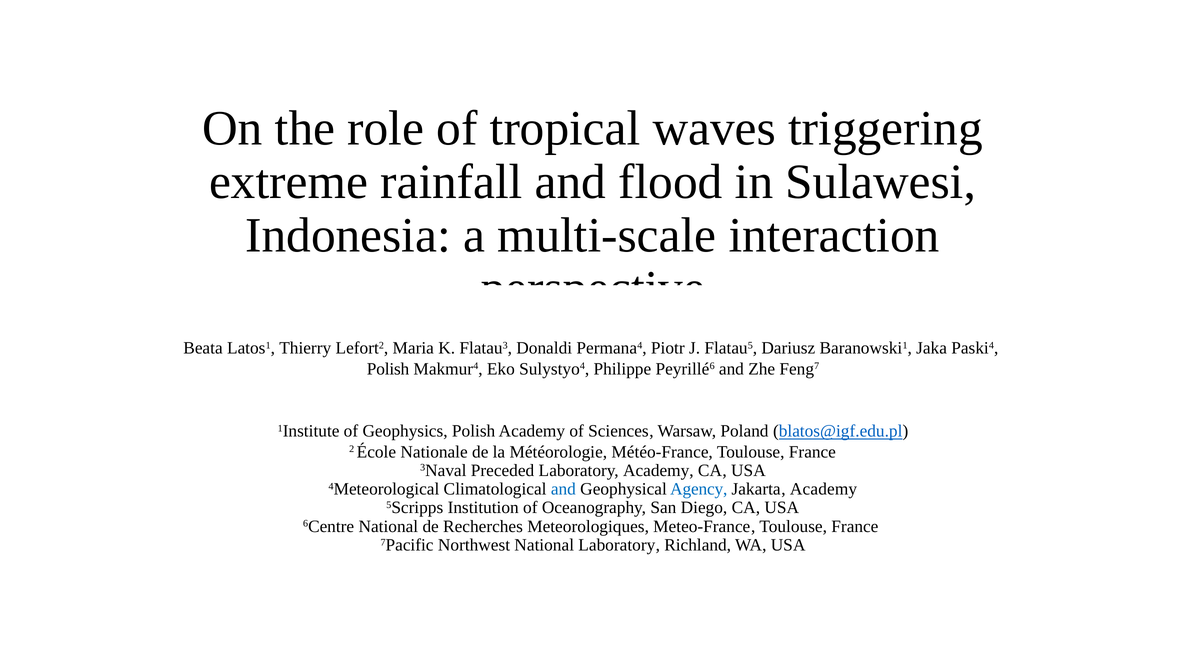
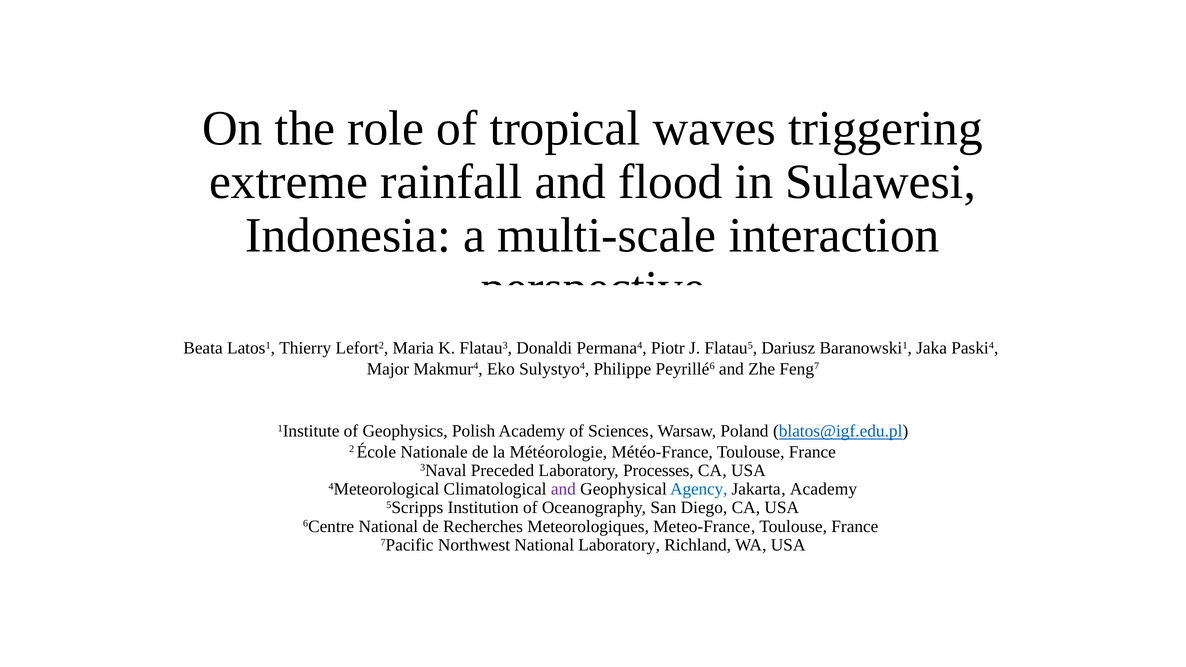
Polish: Polish -> Major (388, 369)
Laboratory Academy: Academy -> Processes (658, 470)
and colour: blue -> purple (563, 489)
